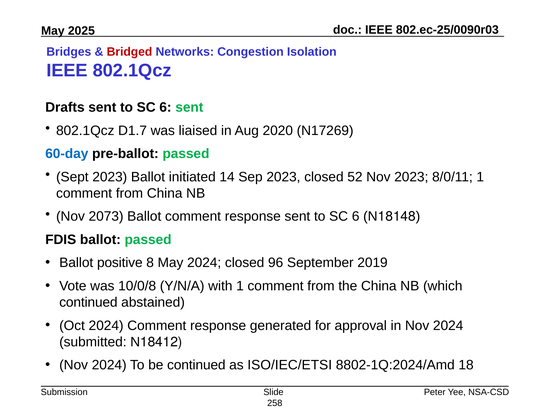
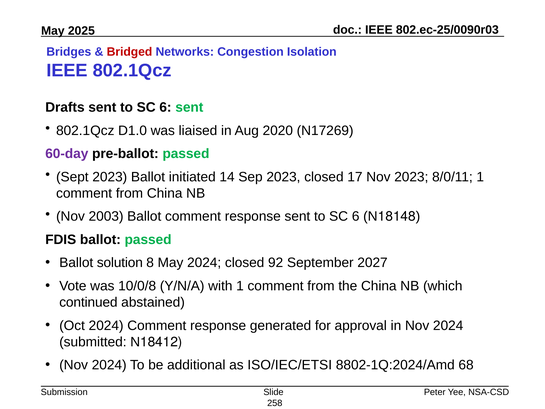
D1.7: D1.7 -> D1.0 (133, 130)
60-day colour: blue -> purple (67, 154)
52: 52 -> 17 (355, 177)
2073: 2073 -> 2003 (106, 216)
positive: positive -> solution (120, 263)
96: 96 -> 92 (276, 263)
2019: 2019 -> 2027 (373, 263)
be continued: continued -> additional (196, 365)
18: 18 -> 68 (466, 365)
